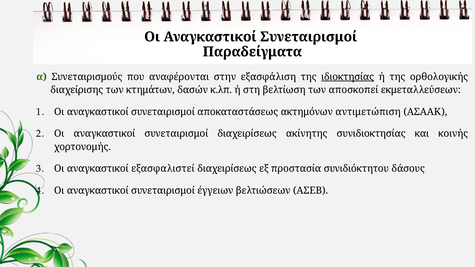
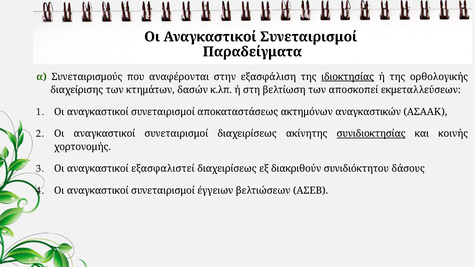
αντιμετώπιση: αντιμετώπιση -> αναγκαστικών (368, 112)
συνιδιοκτησίας underline: none -> present (371, 134)
προστασία: προστασία -> διακριθούν (296, 169)
